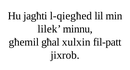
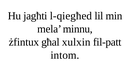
lilek: lilek -> mela (49, 29)
għemil: għemil -> żfintux (24, 42)
jixrob: jixrob -> intom (65, 55)
